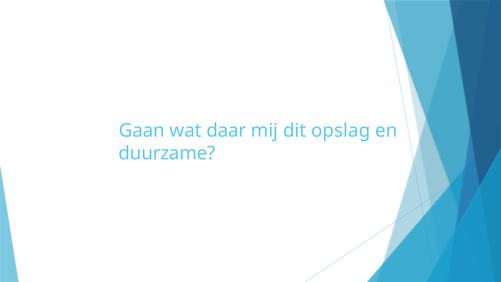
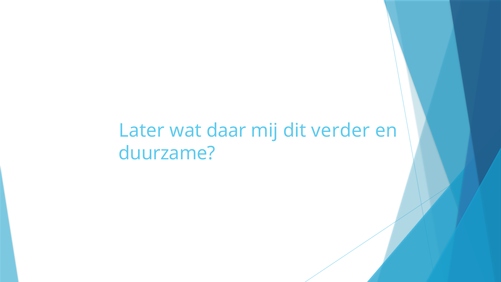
Gaan: Gaan -> Later (142, 131)
opslag: opslag -> verder (341, 131)
